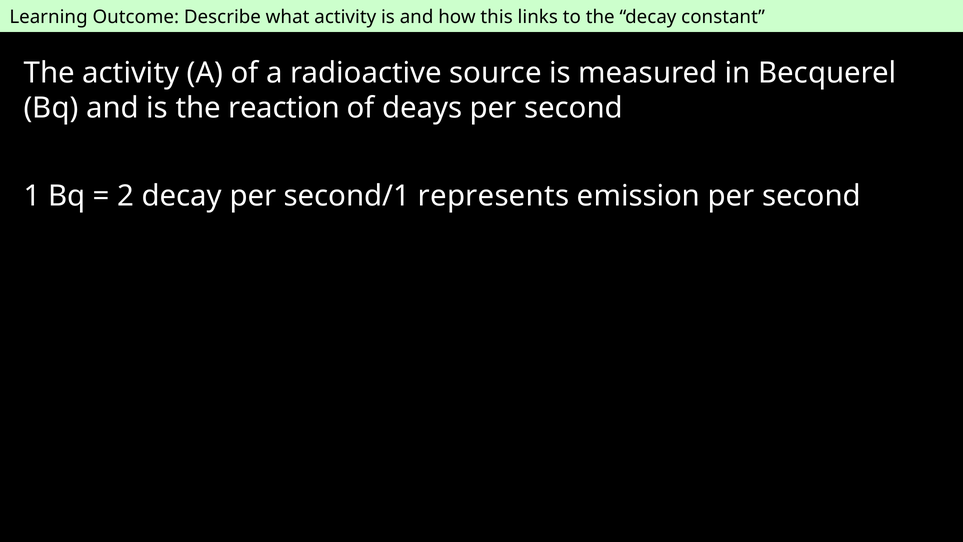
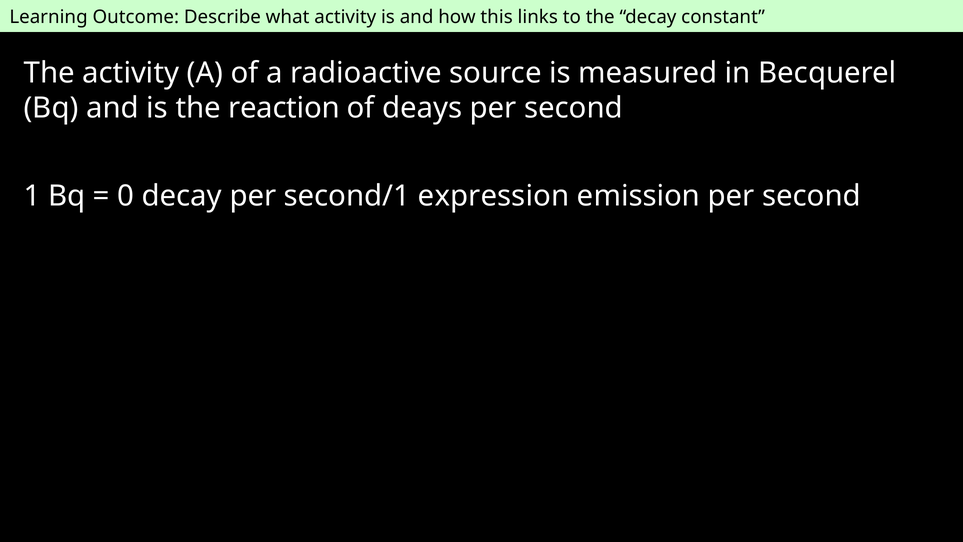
2: 2 -> 0 (126, 196)
represents: represents -> expression (494, 196)
